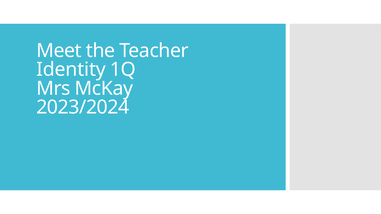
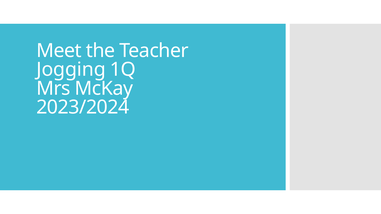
Identity: Identity -> Jogging (71, 70)
